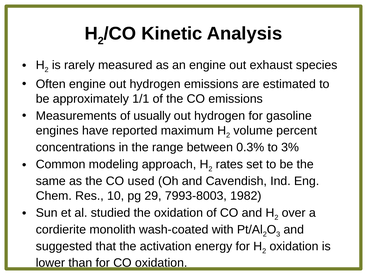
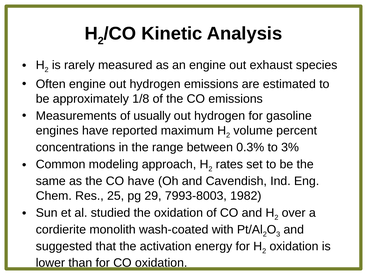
1/1: 1/1 -> 1/8 (141, 99)
CO used: used -> have (141, 181)
10: 10 -> 25 (116, 196)
